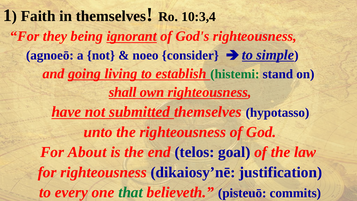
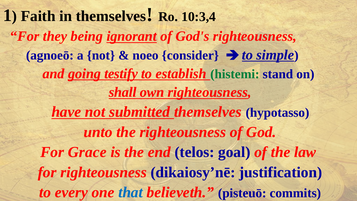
living: living -> testify (121, 74)
About: About -> Grace (87, 152)
that colour: green -> blue (131, 192)
